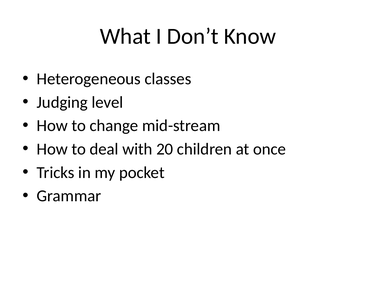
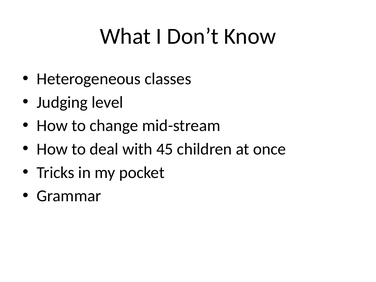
20: 20 -> 45 (165, 149)
